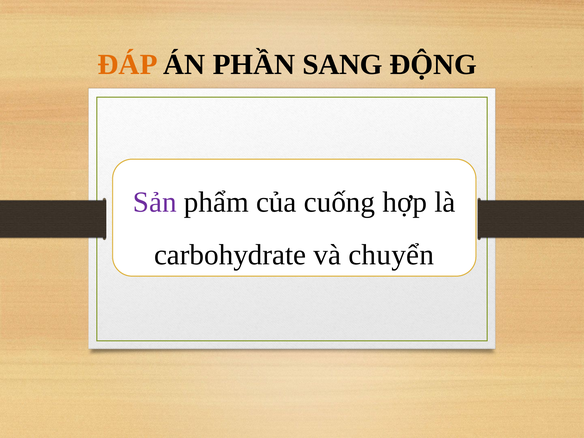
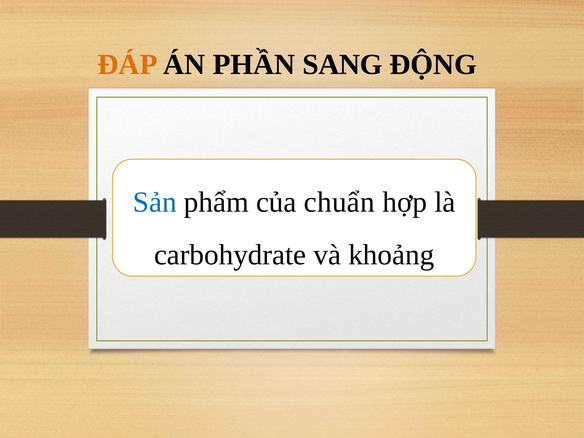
Sản colour: purple -> blue (155, 202)
cuống: cuống -> chuẩn (339, 202)
chuyển: chuyển -> khoảng (391, 255)
